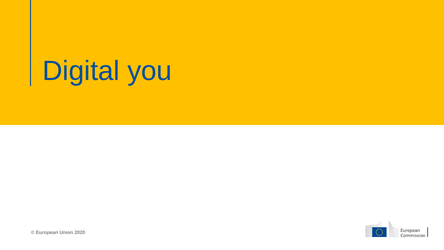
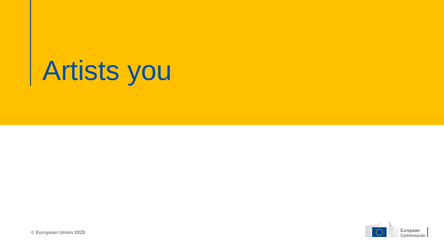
Digital: Digital -> Artists (81, 71)
